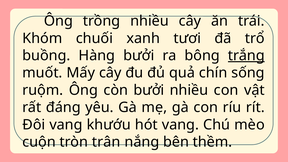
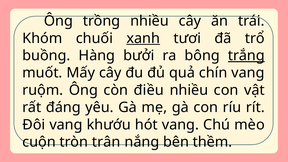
xanh underline: none -> present (143, 38)
chín sống: sống -> vang (248, 73)
còn bưởi: bưởi -> điều (149, 90)
